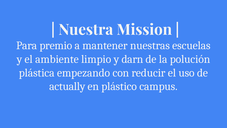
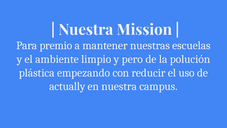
darn: darn -> pero (132, 59)
en plástico: plástico -> nuestra (119, 86)
